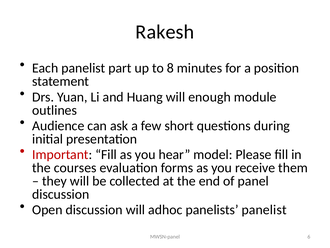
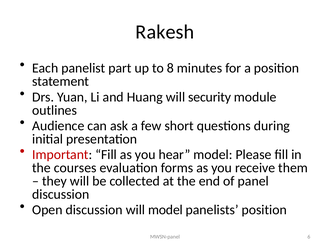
enough: enough -> security (210, 97)
will adhoc: adhoc -> model (165, 209)
panelists panelist: panelist -> position (264, 209)
